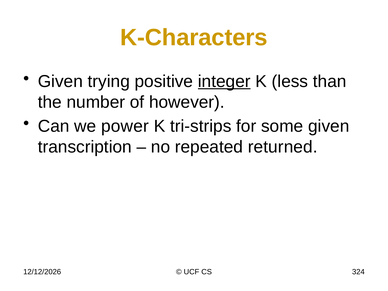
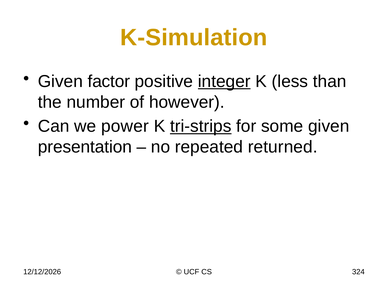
K-Characters: K-Characters -> K-Simulation (194, 38)
trying: trying -> factor (109, 81)
tri-strips underline: none -> present (201, 126)
transcription: transcription -> presentation (85, 147)
